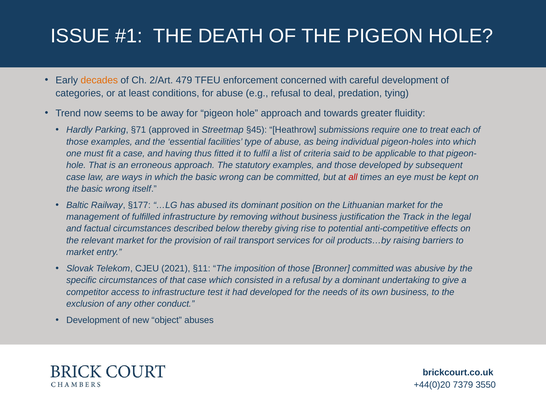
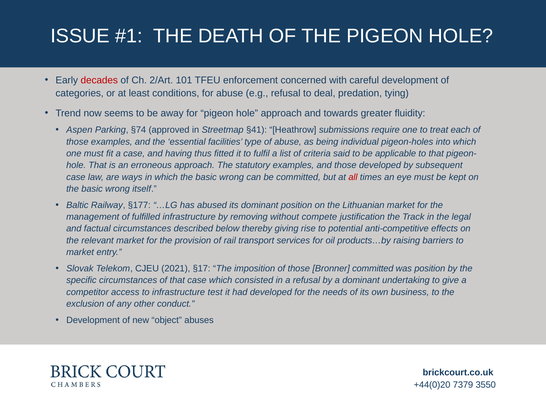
decades colour: orange -> red (99, 80)
479: 479 -> 101 (184, 80)
Hardly: Hardly -> Aspen (79, 130)
§71: §71 -> §74 (138, 130)
§45: §45 -> §41 (257, 130)
without business: business -> compete (319, 217)
§11: §11 -> §17 (202, 269)
was abusive: abusive -> position (430, 269)
